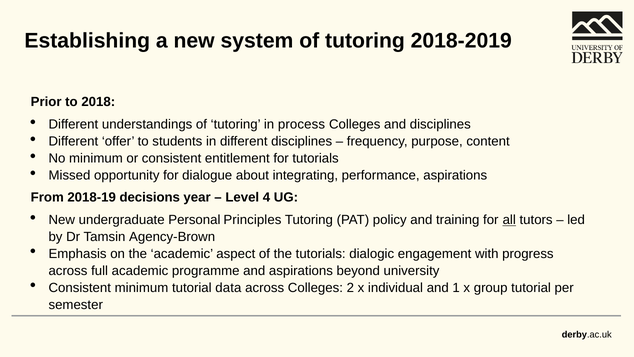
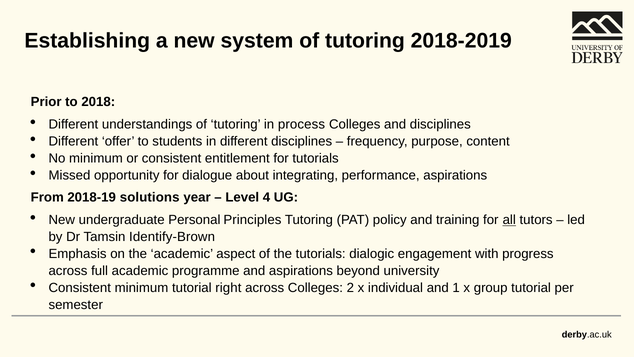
decisions: decisions -> solutions (150, 197)
Agency-Brown: Agency-Brown -> Identify-Brown (172, 237)
data: data -> right (228, 287)
